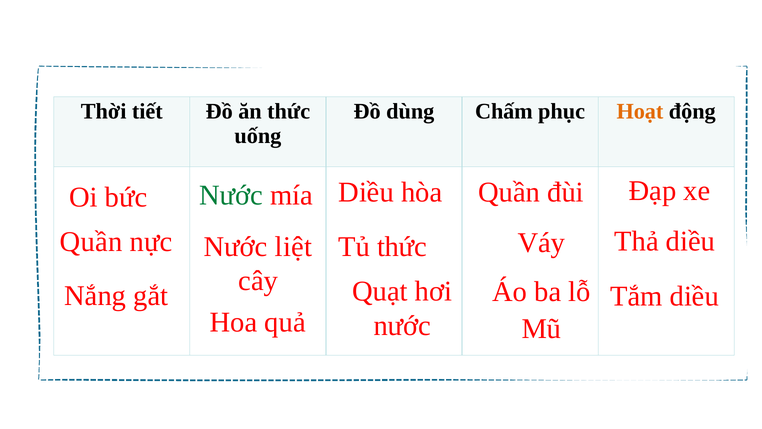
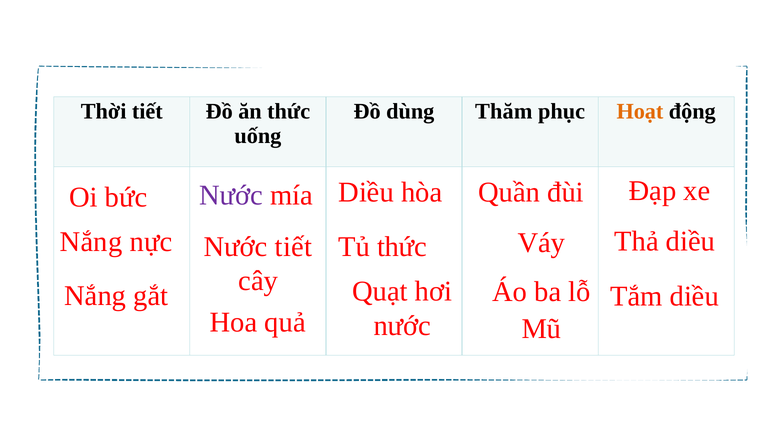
Chấm: Chấm -> Thăm (504, 111)
Nước colour: green -> purple (231, 195)
Quần: Quần -> Nắng (91, 242)
Nước liệt: liệt -> tiết (294, 246)
